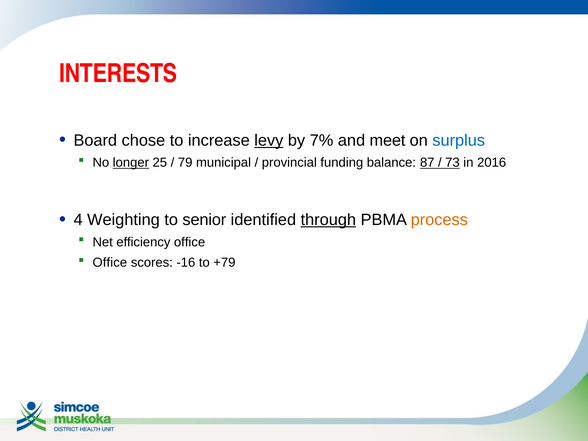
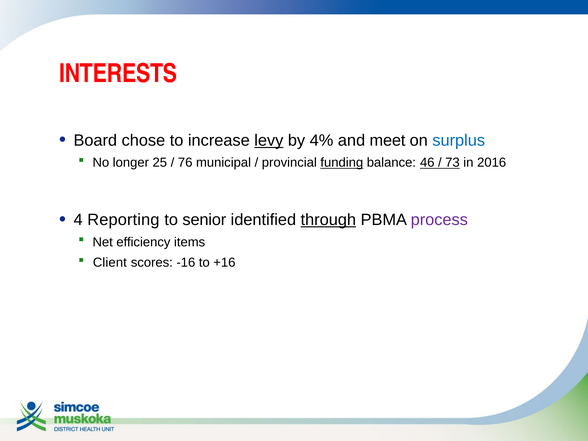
7%: 7% -> 4% (322, 140)
longer underline: present -> none (131, 163)
79: 79 -> 76 (185, 163)
funding underline: none -> present (342, 163)
87: 87 -> 46 (427, 163)
Weighting: Weighting -> Reporting (123, 220)
process colour: orange -> purple (439, 220)
efficiency office: office -> items (190, 242)
Office: Office -> Client (110, 263)
+79: +79 -> +16 (224, 263)
